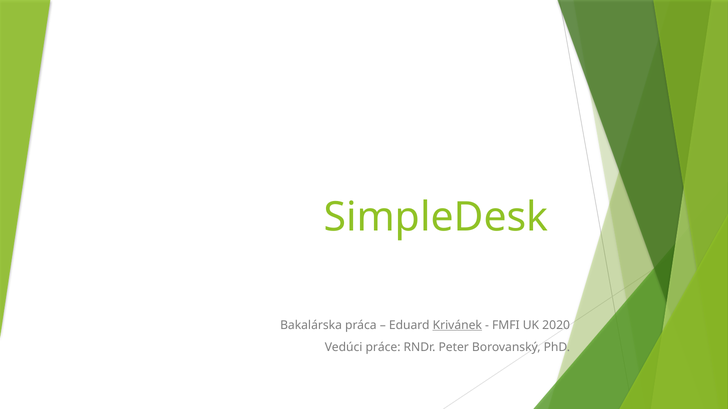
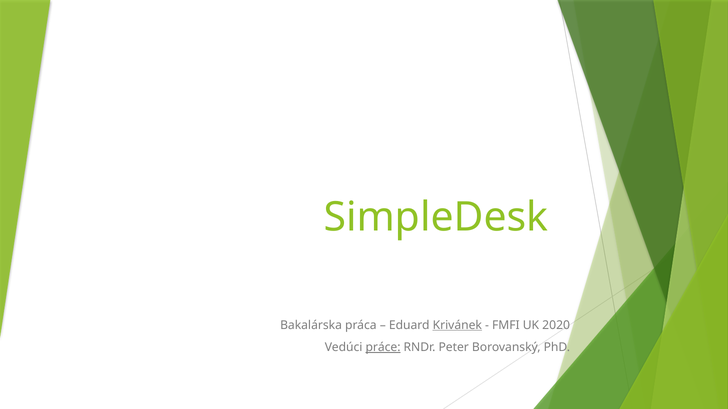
práce underline: none -> present (383, 348)
